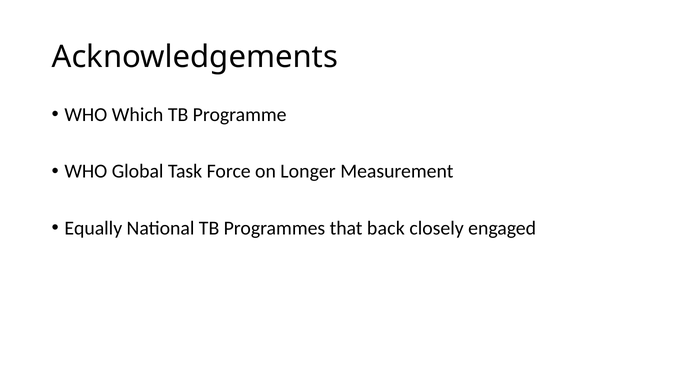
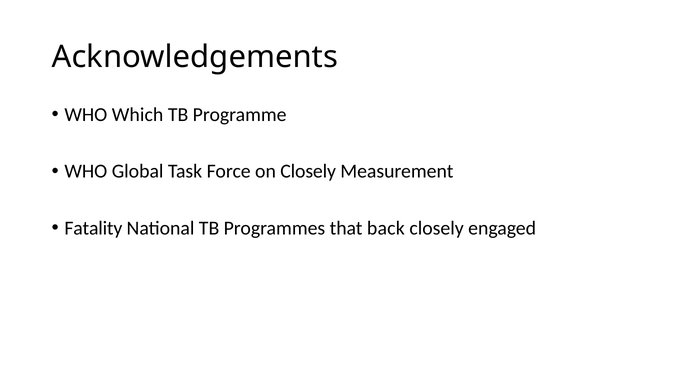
on Longer: Longer -> Closely (308, 171)
Equally: Equally -> Fatality (93, 228)
